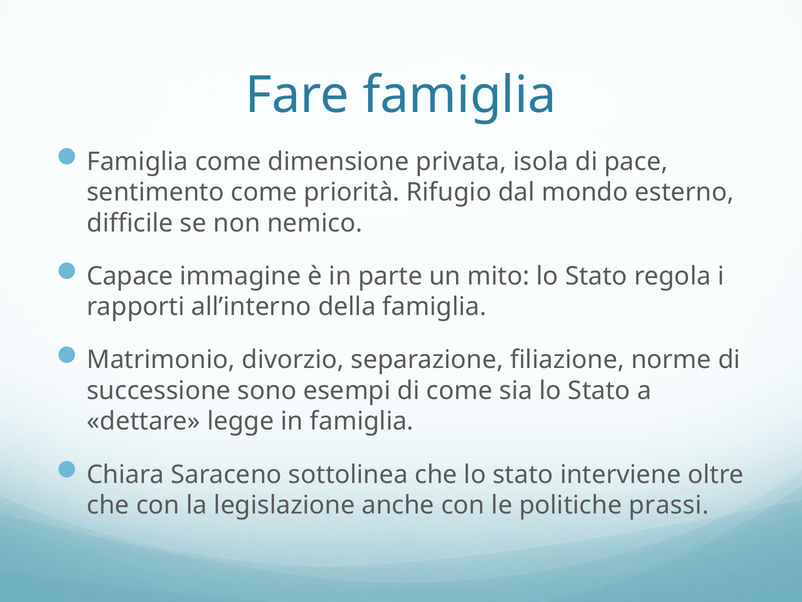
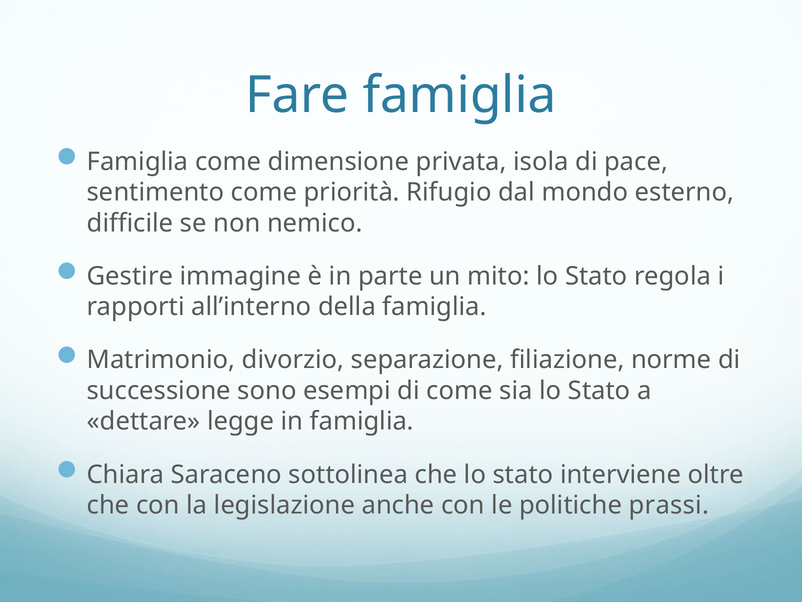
Capace: Capace -> Gestire (130, 276)
